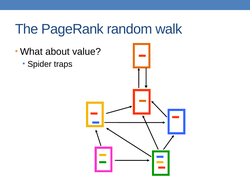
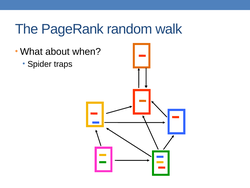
value: value -> when (87, 52)
